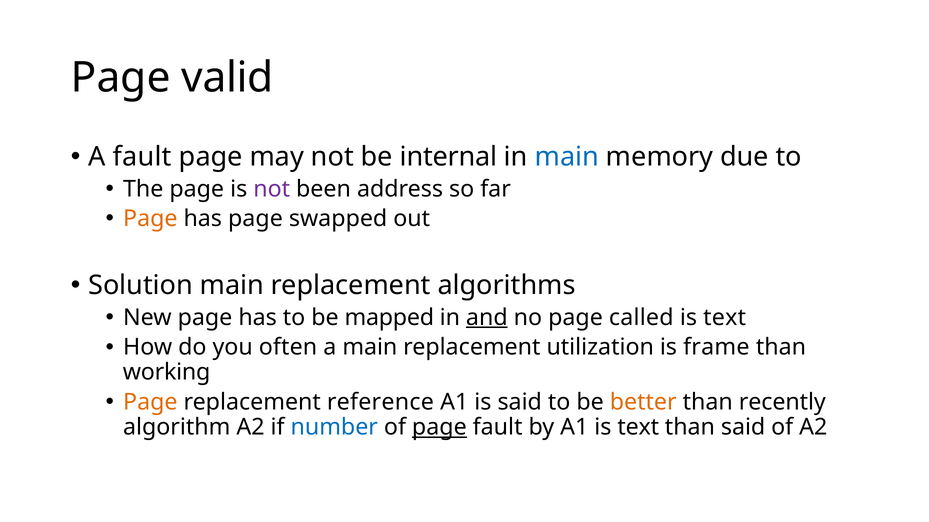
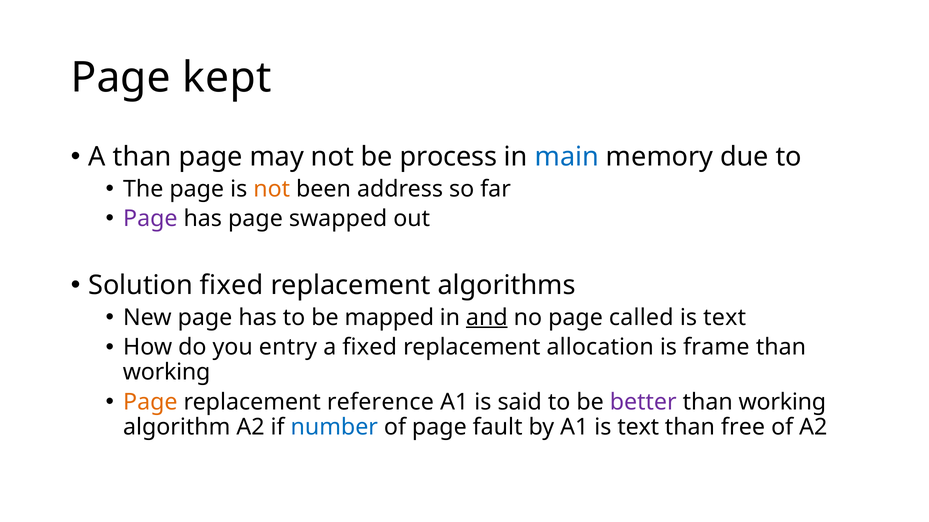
valid: valid -> kept (227, 78)
A fault: fault -> than (142, 157)
internal: internal -> process (448, 157)
not colour: purple -> orange (272, 189)
Page colour: orange -> purple (150, 219)
Solution main: main -> fixed (232, 286)
often: often -> entry (288, 348)
a main: main -> fixed (370, 348)
utilization: utilization -> allocation (600, 348)
better colour: orange -> purple (643, 403)
recently: recently -> working (782, 403)
page underline: present -> none (439, 428)
than said: said -> free (743, 428)
